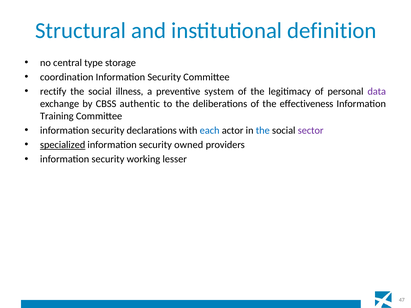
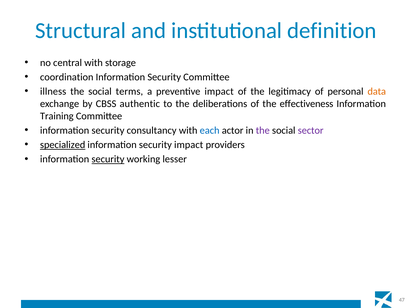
central type: type -> with (94, 63)
rectify: rectify -> illness (53, 91)
illness: illness -> terms (129, 91)
preventive system: system -> impact (219, 91)
data colour: purple -> orange (377, 91)
declarations: declarations -> consultancy (152, 131)
the colour: blue -> purple (263, 131)
security owned: owned -> impact (189, 145)
security underline: none -> present (108, 159)
